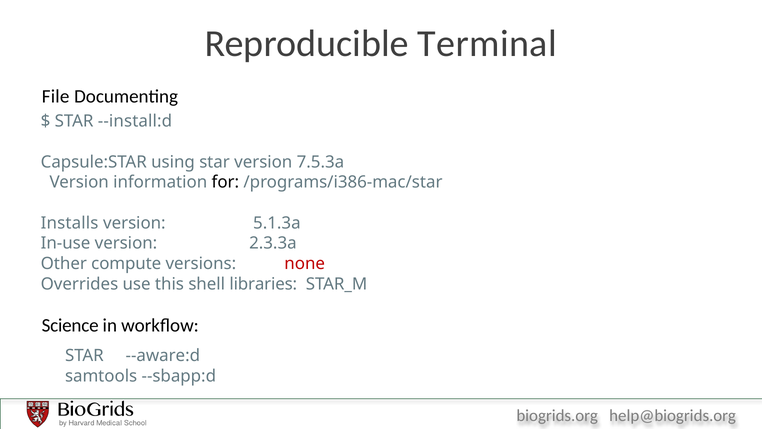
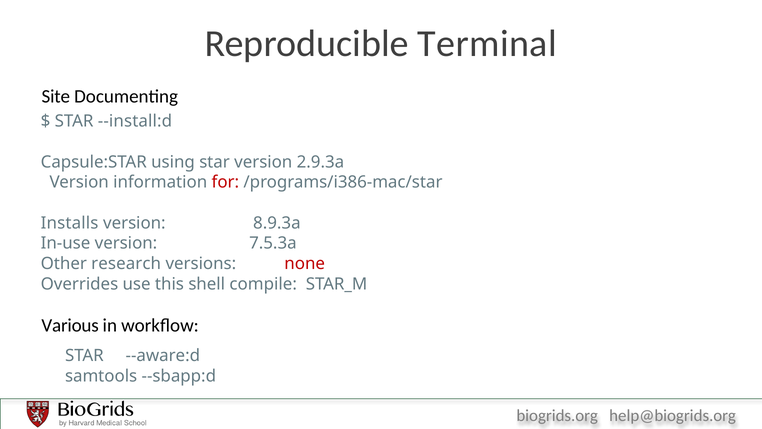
File: File -> Site (56, 96)
7.5.3a: 7.5.3a -> 2.9.3a (320, 162)
for colour: black -> red (225, 182)
5.1.3a: 5.1.3a -> 8.9.3a (277, 223)
2.3.3a: 2.3.3a -> 7.5.3a (273, 243)
compute: compute -> research (126, 263)
libraries: libraries -> compile (263, 284)
Science: Science -> Various (70, 325)
